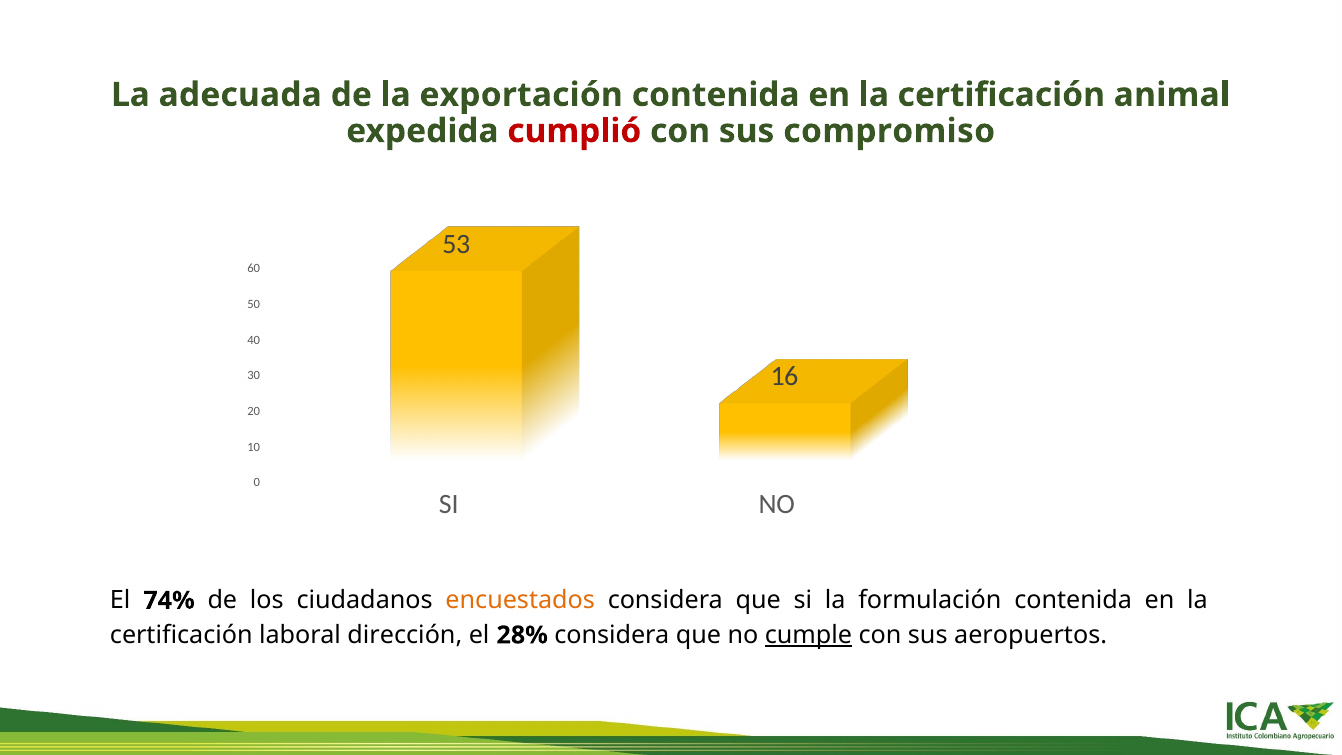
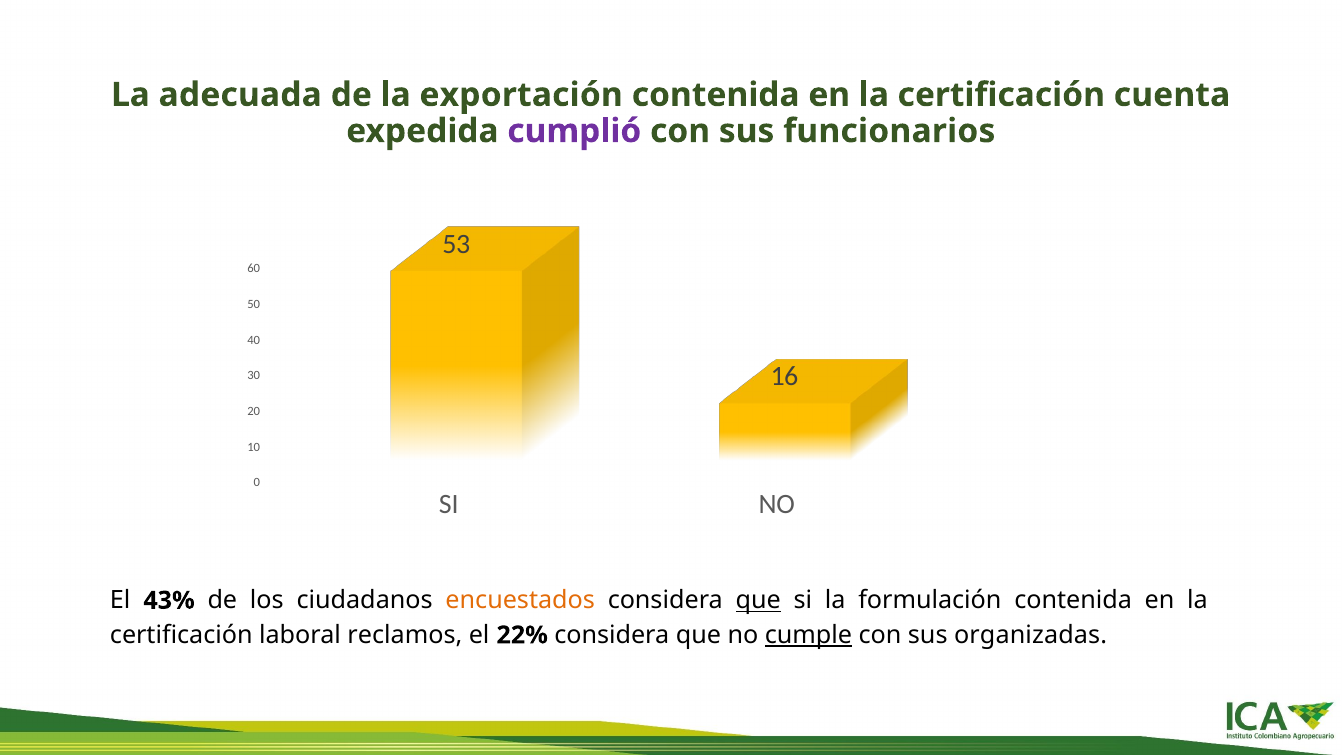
animal: animal -> cuenta (1172, 95)
cumplió colour: red -> purple (574, 131)
compromiso: compromiso -> funcionarios (889, 131)
74%: 74% -> 43% (169, 600)
que underline: none -> present (758, 600)
dirección: dirección -> reclamos (405, 635)
28%: 28% -> 22% (522, 635)
aeropuertos: aeropuertos -> organizadas (1031, 635)
